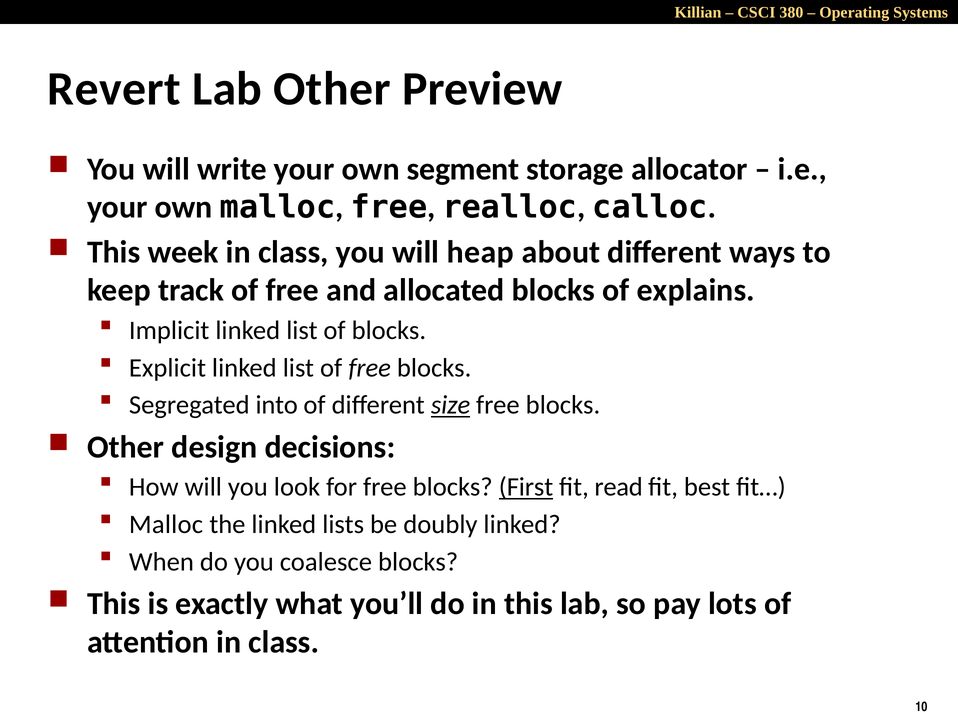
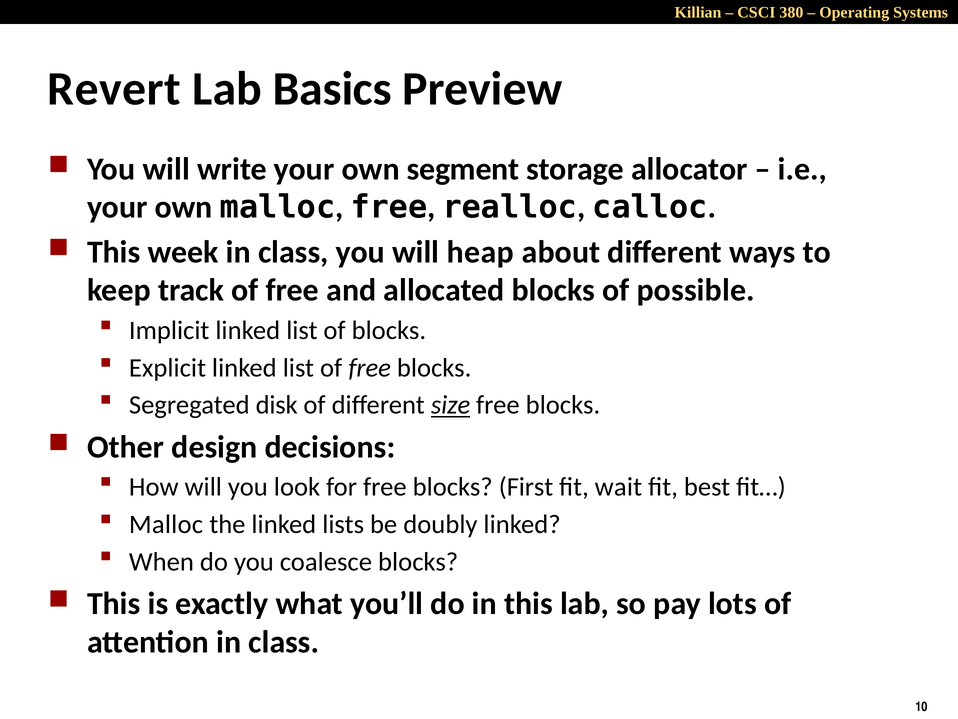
Lab Other: Other -> Basics (332, 89)
explains: explains -> possible (696, 290)
into: into -> disk (277, 405)
First underline: present -> none (526, 487)
read: read -> wait (618, 487)
